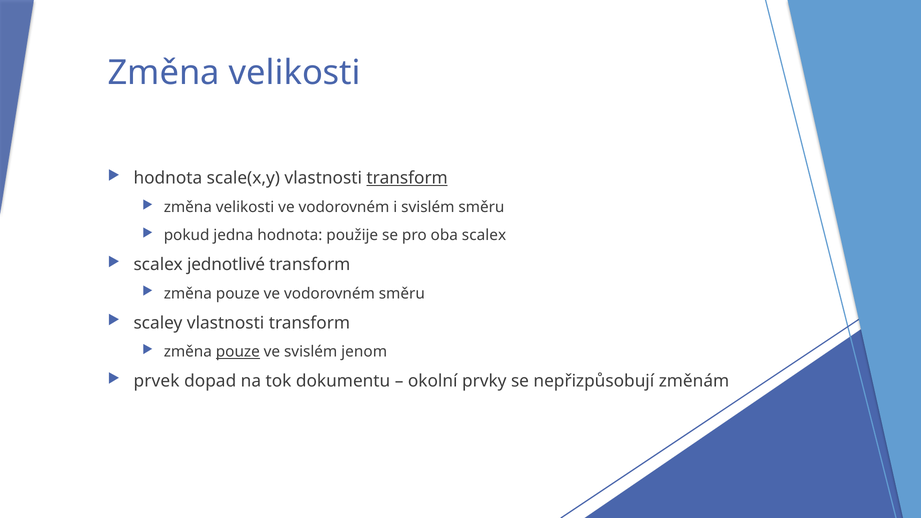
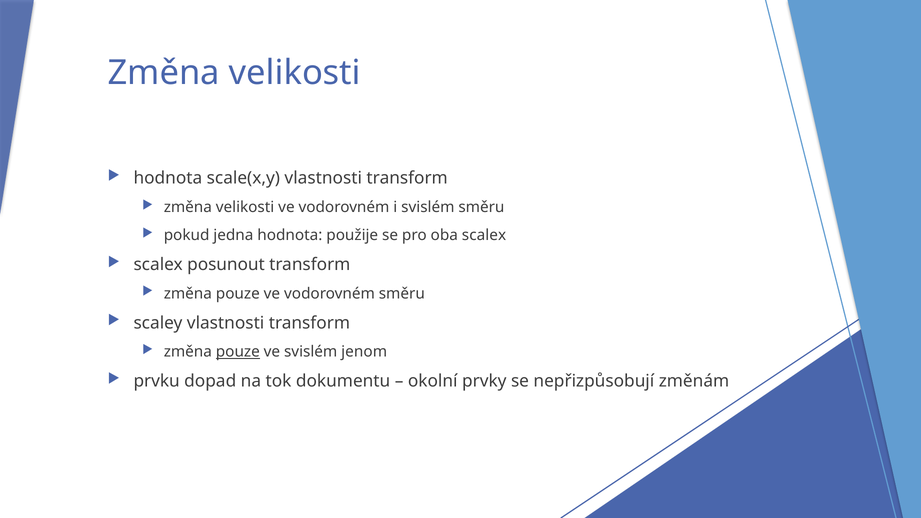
transform underline: present -> none (407, 178)
jednotlivé: jednotlivé -> posunout (226, 265)
prvek: prvek -> prvku (157, 381)
